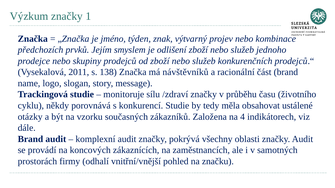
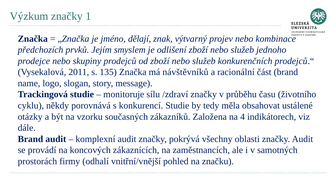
týden: týden -> dělají (140, 39)
138: 138 -> 135 (108, 72)
